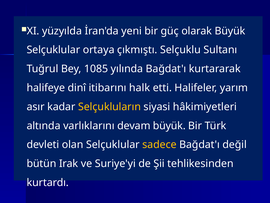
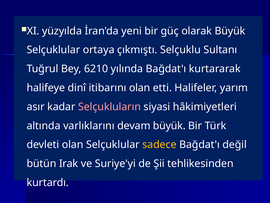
1085: 1085 -> 6210 (96, 69)
itibarını halk: halk -> olan (140, 88)
Selçukluların colour: yellow -> pink (110, 107)
